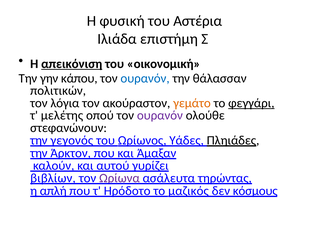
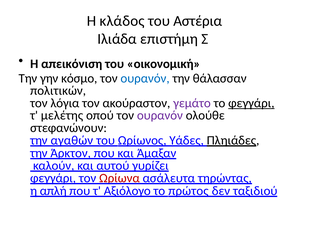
φυσική: φυσική -> κλάδος (122, 21)
απεικόνιση underline: present -> none (72, 64)
κάπου: κάπου -> κόσμο (79, 78)
γεμάτο colour: orange -> purple (192, 103)
γεγονός: γεγονός -> αγαθών (72, 140)
βιβλίων: βιβλίων -> φεγγάρι (53, 178)
Ωρίωνα colour: purple -> red (119, 178)
Ηρόδοτο: Ηρόδοτο -> Αξιόλογο (127, 191)
μαζικός: μαζικός -> πρώτος (188, 191)
κόσμους: κόσμους -> ταξιδιού (255, 191)
